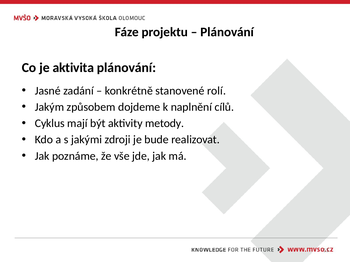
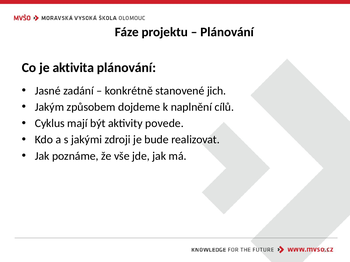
rolí: rolí -> jich (217, 91)
metody: metody -> povede (165, 124)
